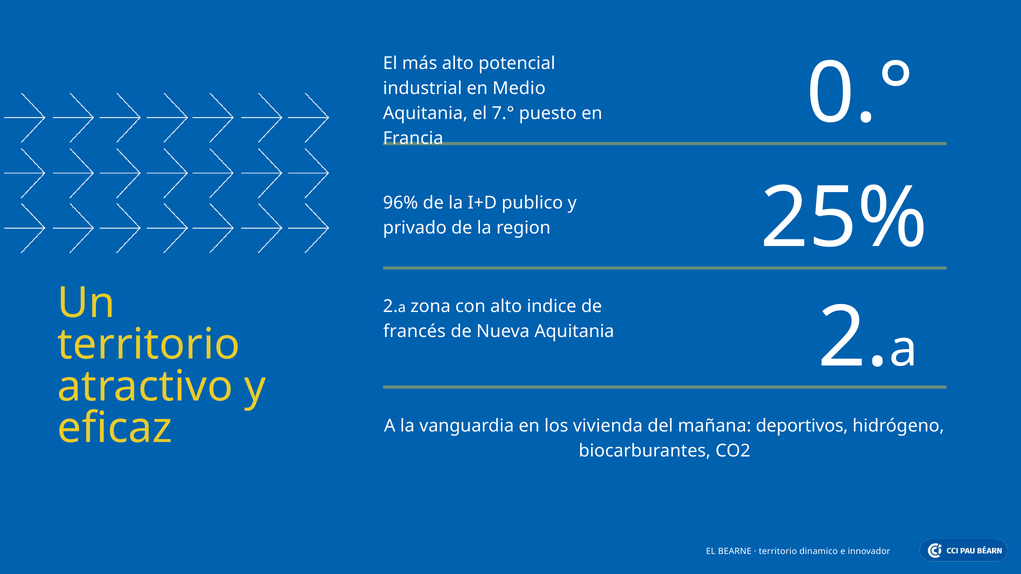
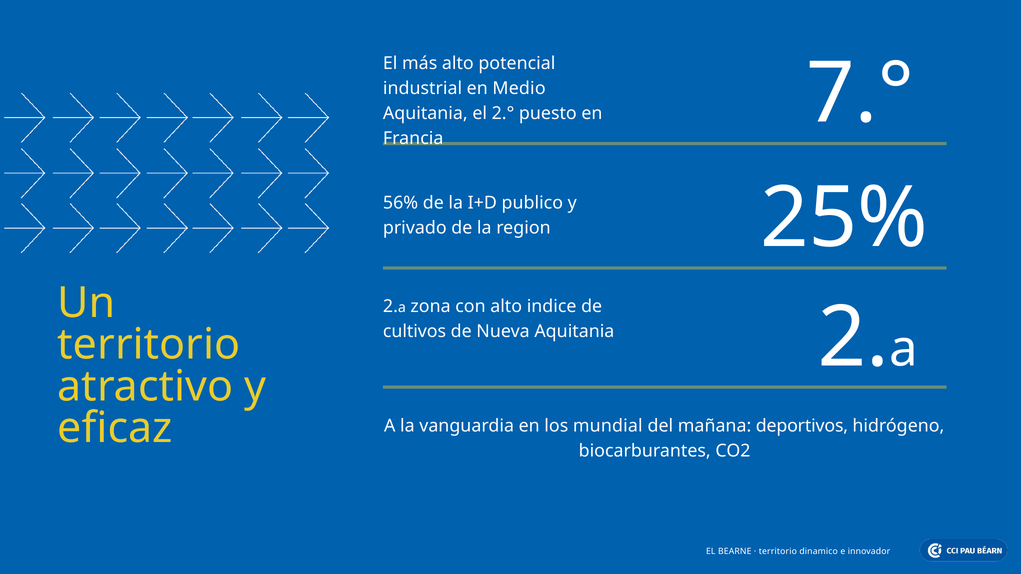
7.°: 7.° -> 2.° (503, 113)
0.°: 0.° -> 7.° (860, 94)
96%: 96% -> 56% (401, 203)
francés: francés -> cultivos (415, 332)
vivienda: vivienda -> mundial (608, 426)
